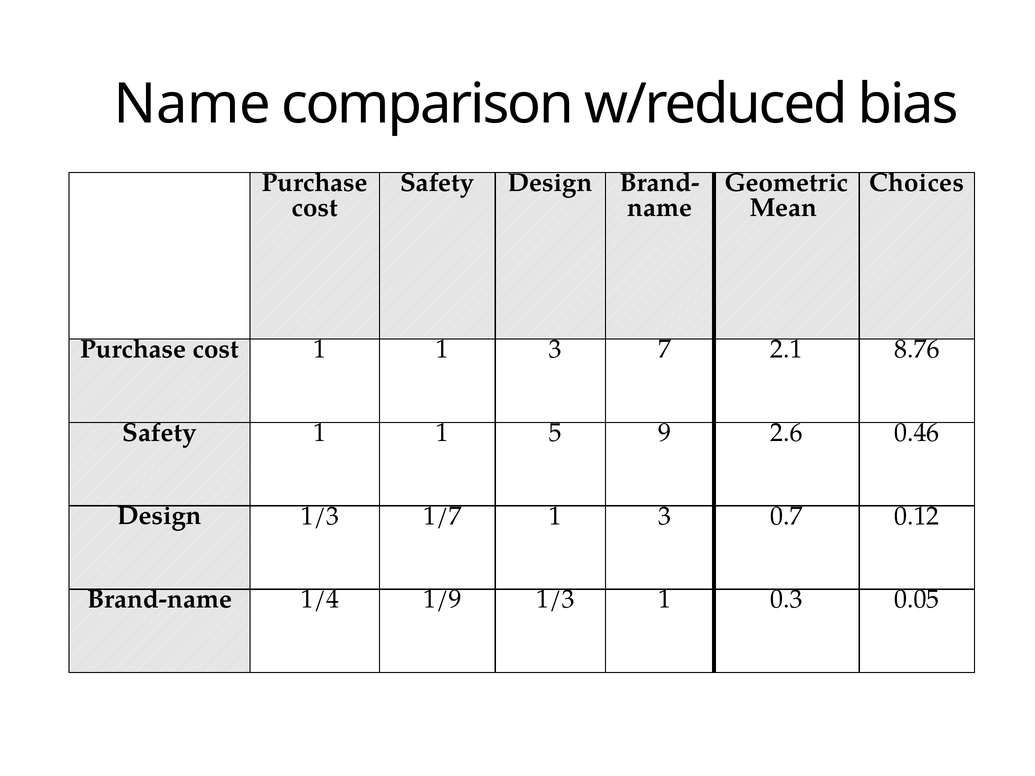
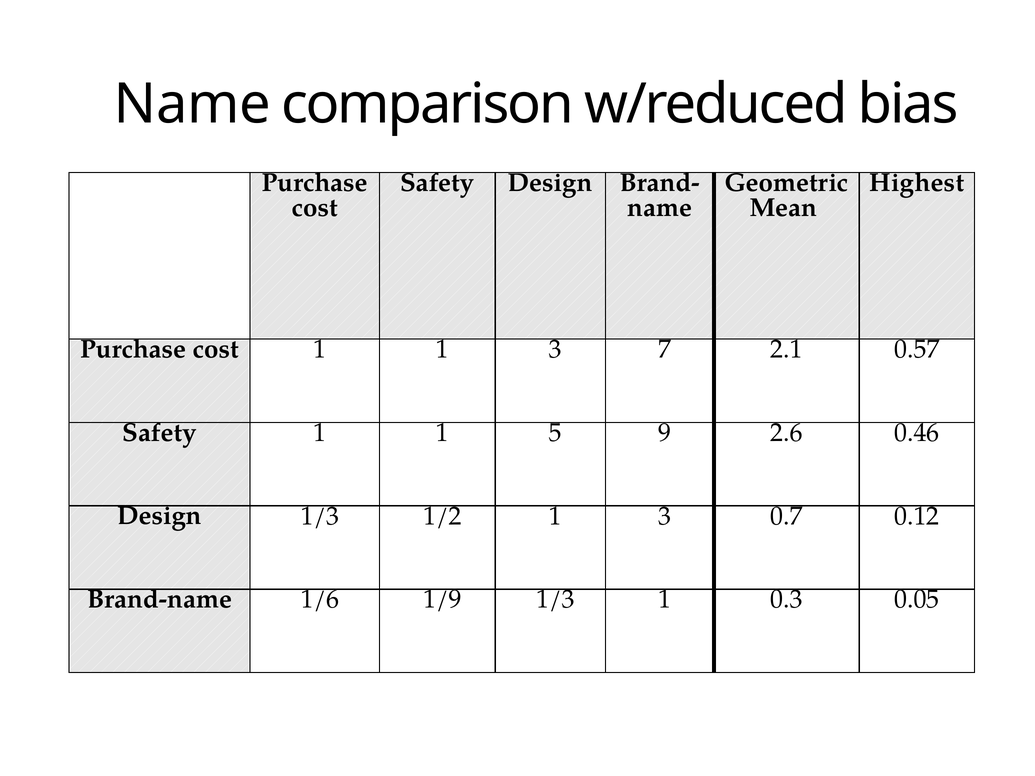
Choices: Choices -> Highest (917, 183)
8.76: 8.76 -> 0.57 (917, 349)
1/7: 1/7 -> 1/2 (442, 516)
1/4: 1/4 -> 1/6 (320, 600)
